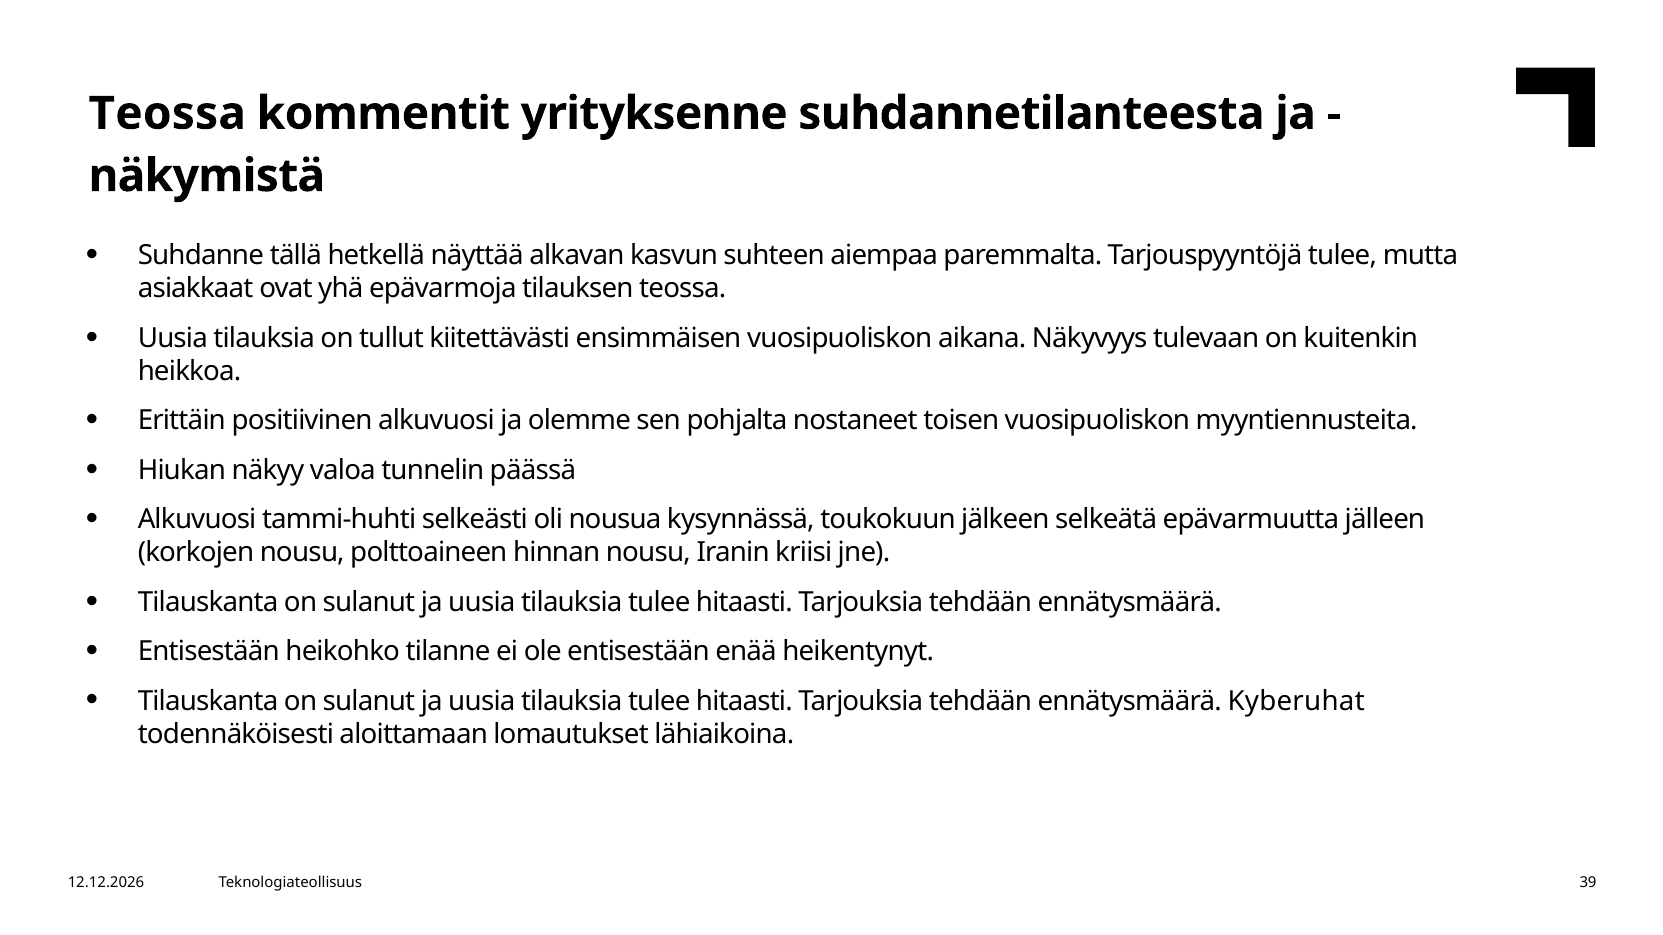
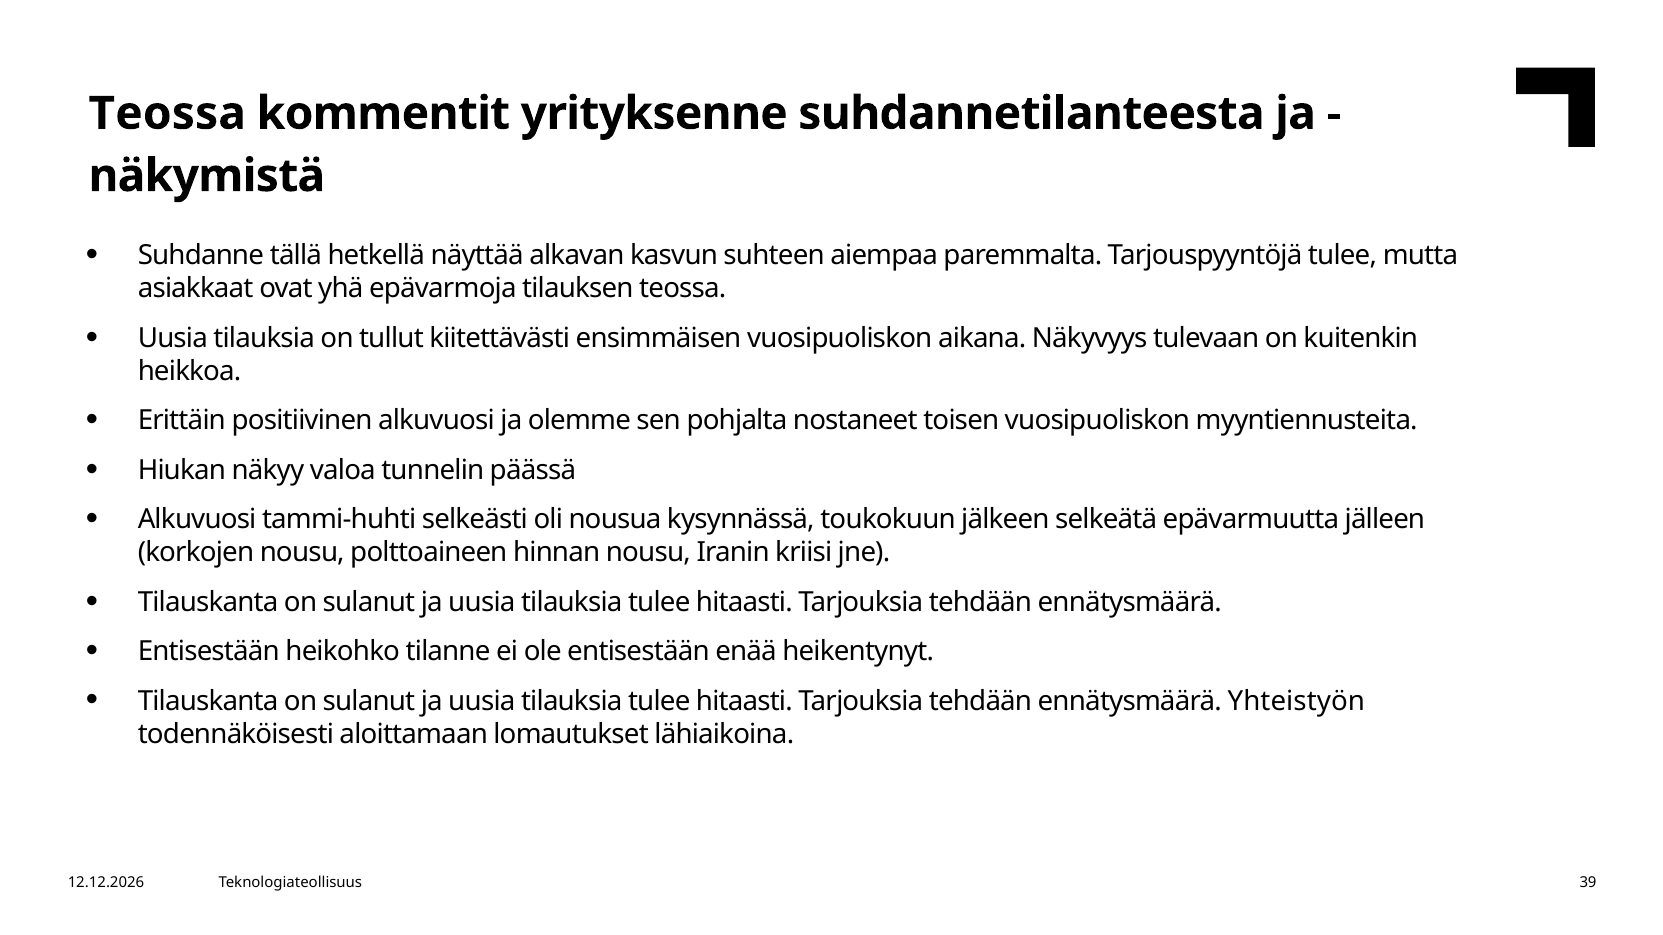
Kyberuhat: Kyberuhat -> Yhteistyön (1296, 701)
